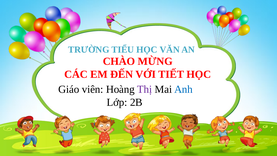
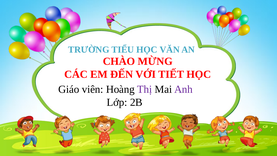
Anh colour: blue -> purple (183, 89)
